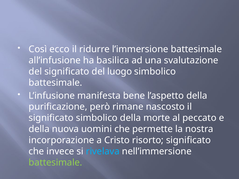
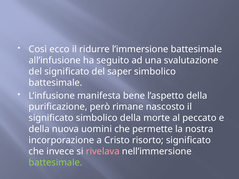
basilica: basilica -> seguito (113, 60)
luogo: luogo -> saper (120, 72)
rivelava colour: light blue -> pink (103, 152)
